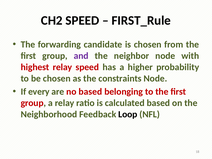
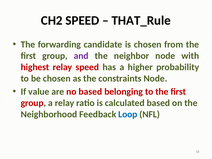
FIRST_Rule: FIRST_Rule -> THAT_Rule (141, 21)
every: every -> value (39, 92)
Loop colour: black -> blue (128, 114)
